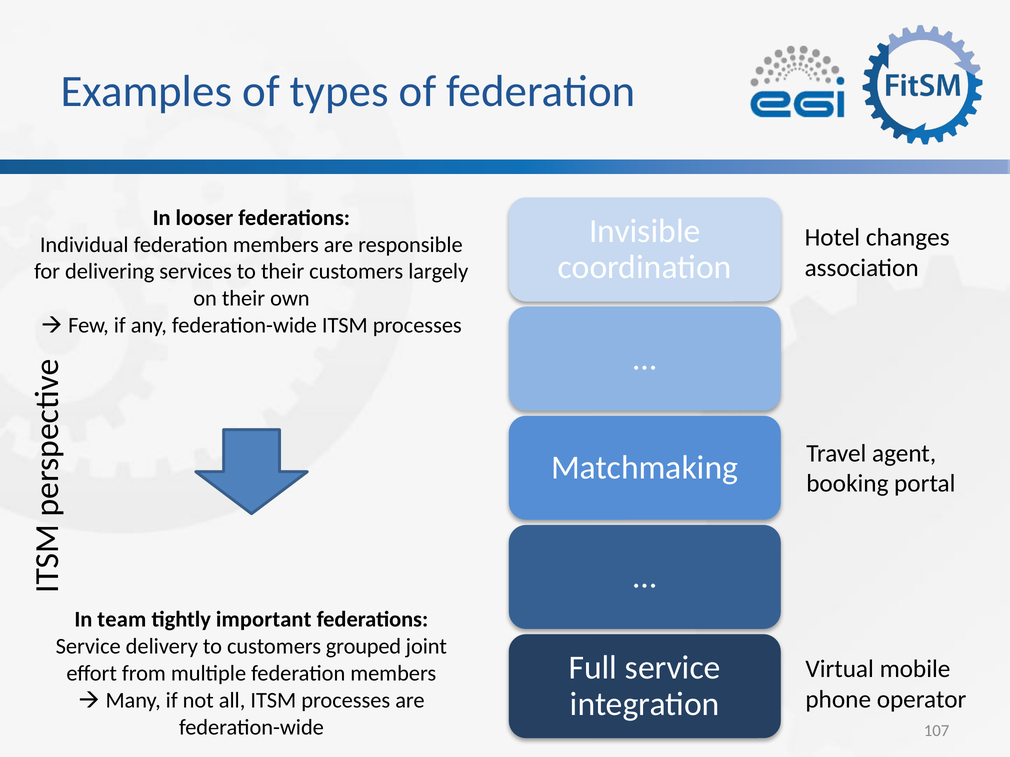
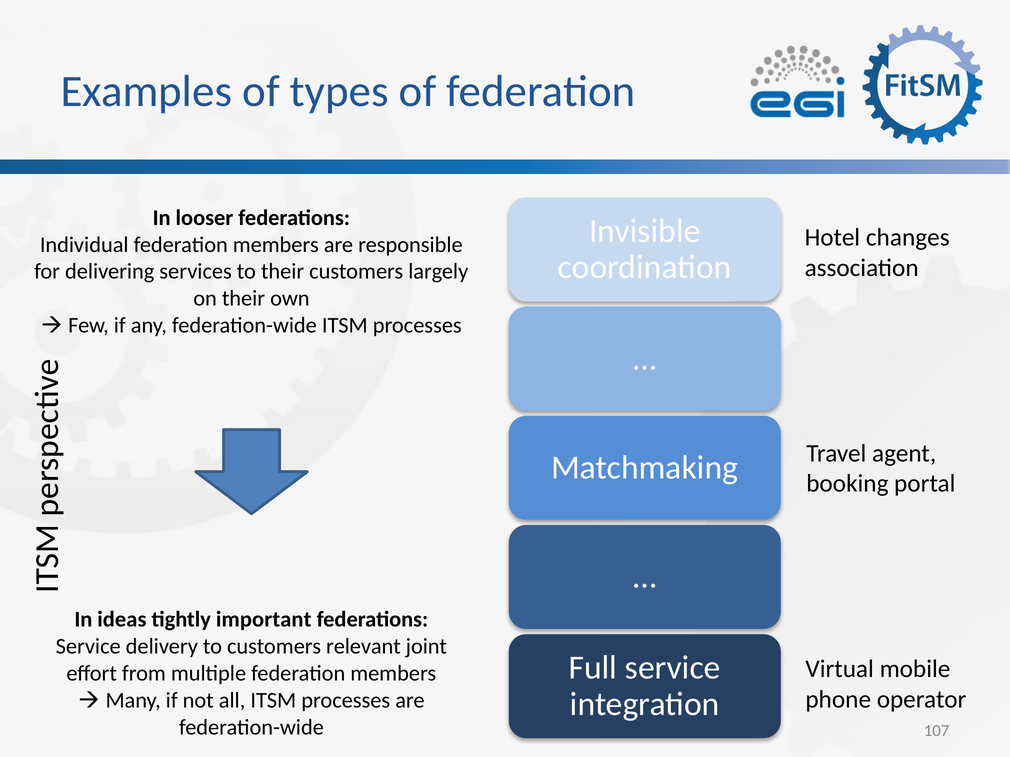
team: team -> ideas (122, 620)
grouped: grouped -> relevant (363, 647)
